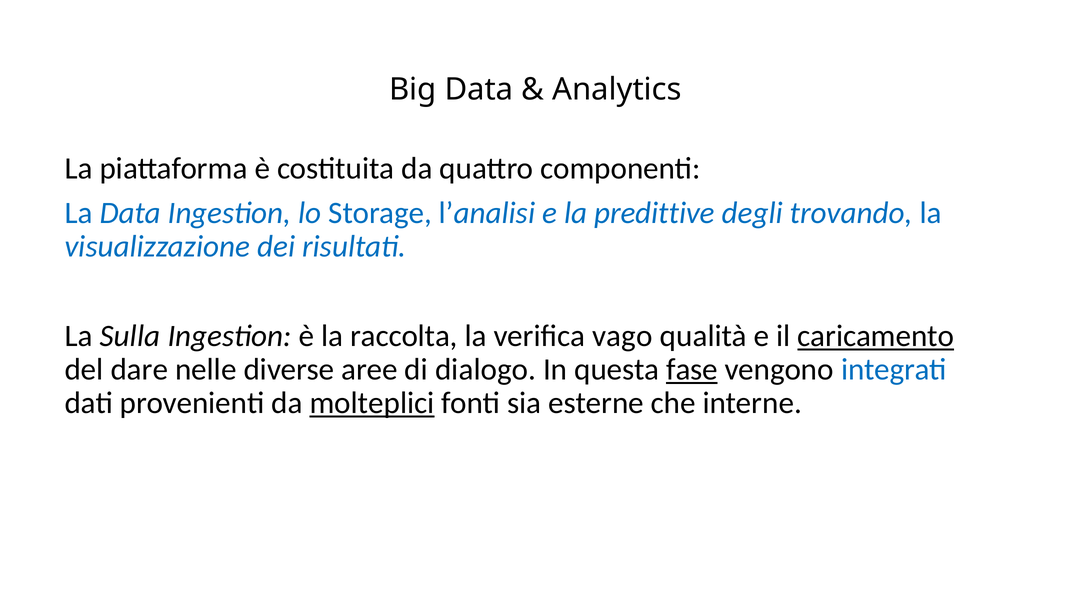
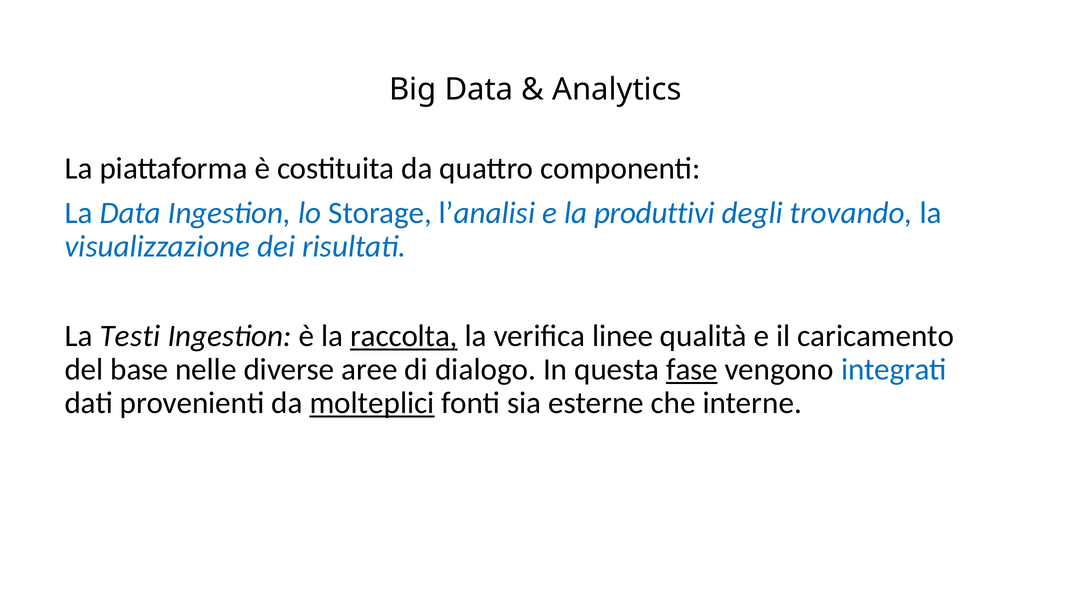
predittive: predittive -> produttivi (655, 213)
Sulla: Sulla -> Testi (130, 336)
raccolta underline: none -> present (404, 336)
vago: vago -> linee (623, 336)
caricamento underline: present -> none (876, 336)
dare: dare -> base (139, 370)
